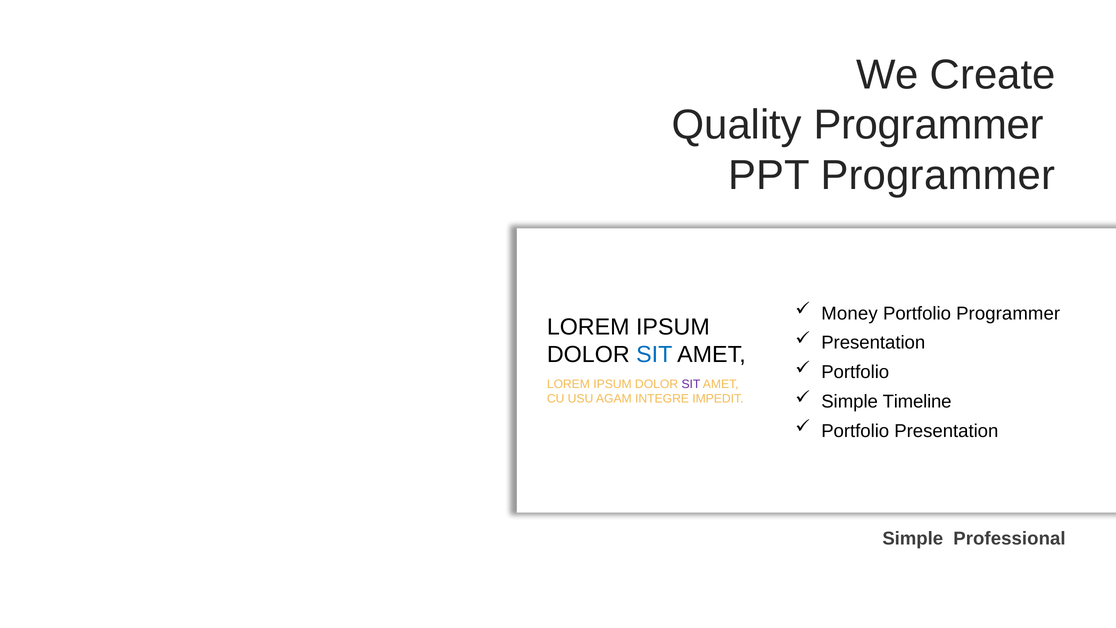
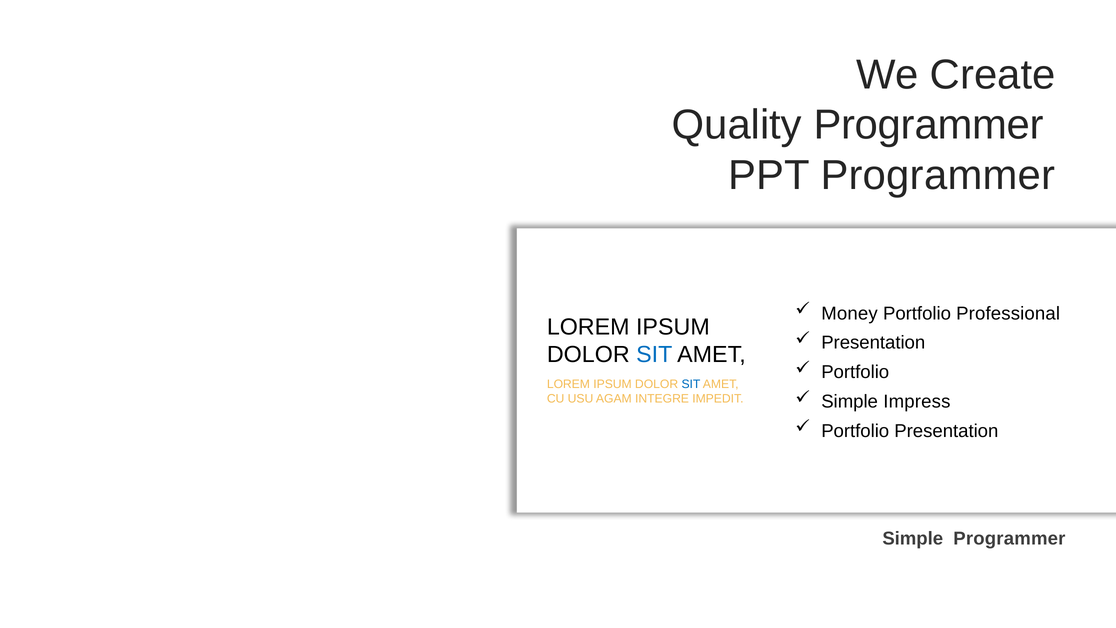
Portfolio Programmer: Programmer -> Professional (1008, 313)
SIT colour: purple -> blue (691, 384)
Timeline: Timeline -> Impress (917, 401)
Simple Professional: Professional -> Programmer (1009, 538)
